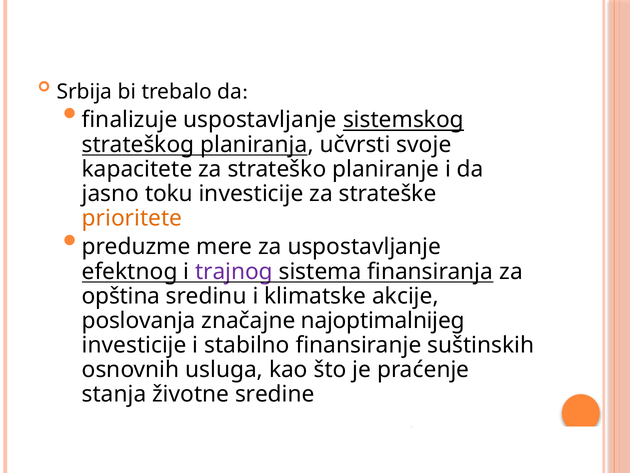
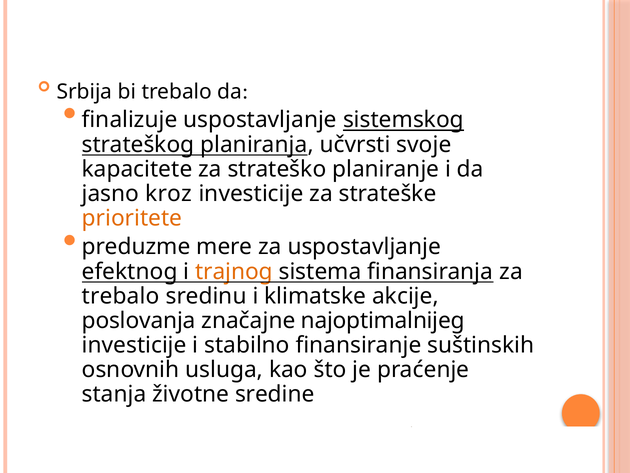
toku: toku -> kroz (169, 194)
trajnog colour: purple -> orange (234, 271)
opština: opština -> trebalo (121, 296)
